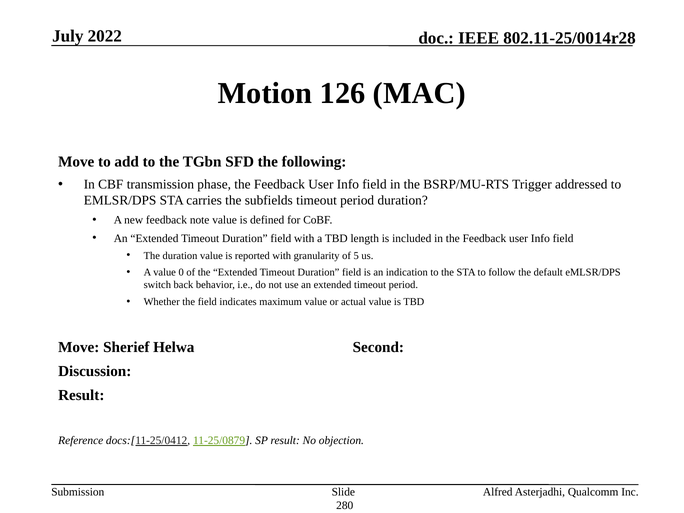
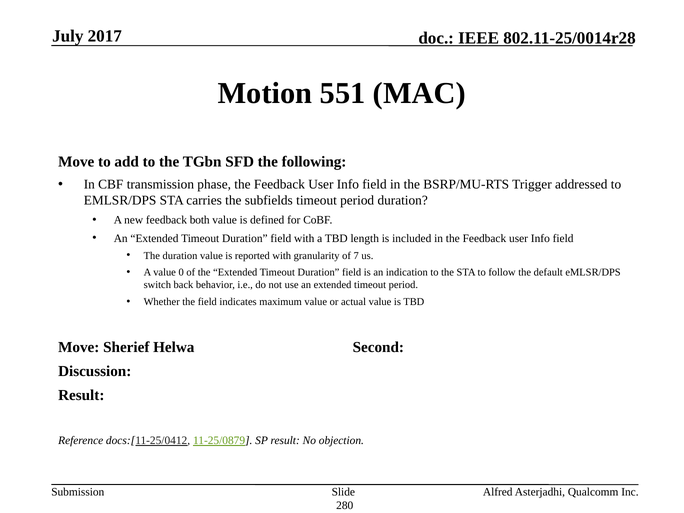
2022: 2022 -> 2017 (105, 36)
126: 126 -> 551 (343, 93)
note: note -> both (200, 220)
5: 5 -> 7 (356, 256)
